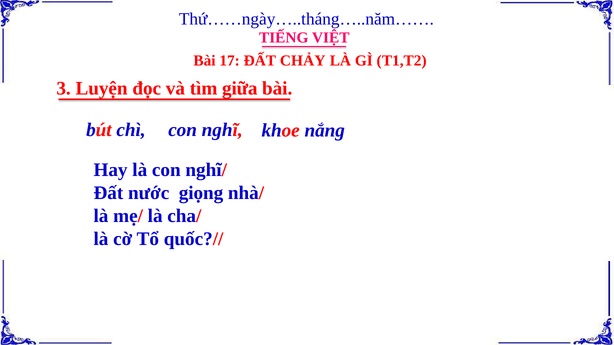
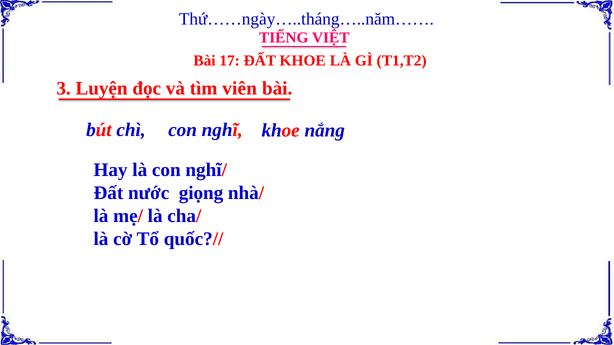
ĐẤT CHẢY: CHẢY -> KHOE (303, 61)
giữa: giữa -> viên (240, 88)
